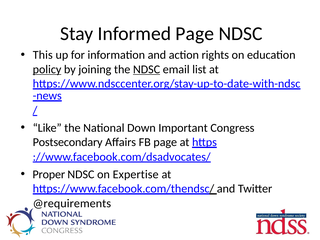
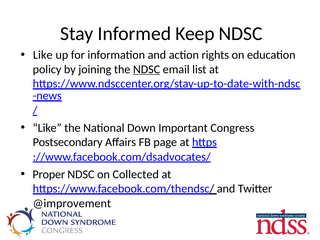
Informed Page: Page -> Keep (195, 34)
This: This -> Like (43, 55)
policy underline: present -> none (47, 69)
Expertise: Expertise -> Collected (136, 174)
@requirements: @requirements -> @improvement (72, 203)
